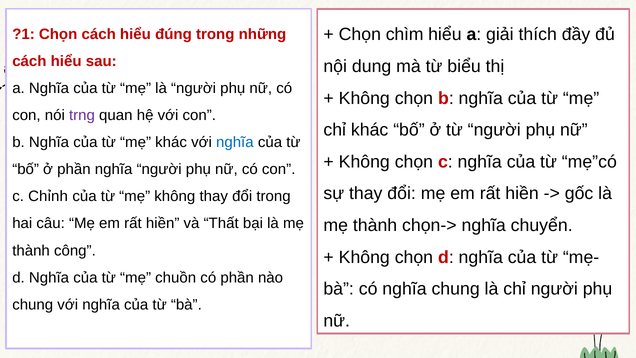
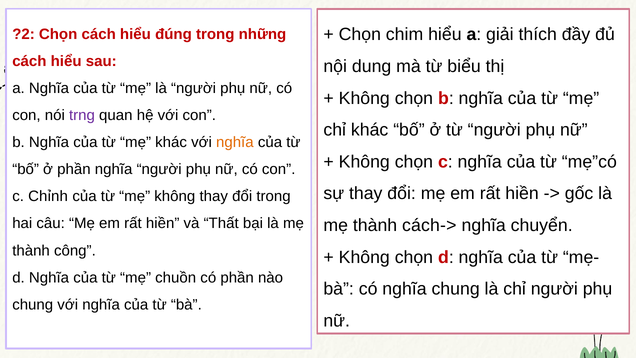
chìm: chìm -> chim (405, 35)
?1: ?1 -> ?2 (24, 34)
nghĩa colour: blue -> orange (235, 142)
chọn->: chọn-> -> cách-> (429, 225)
